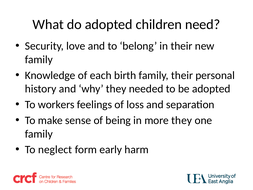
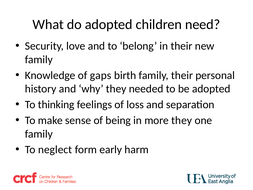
each: each -> gaps (101, 75)
workers: workers -> thinking (56, 104)
